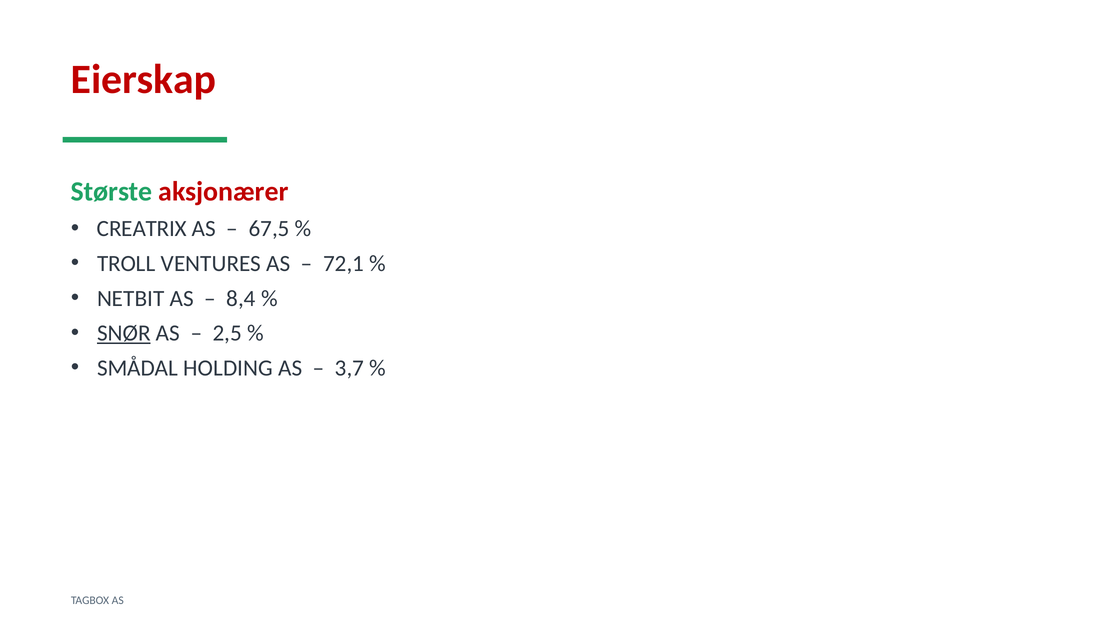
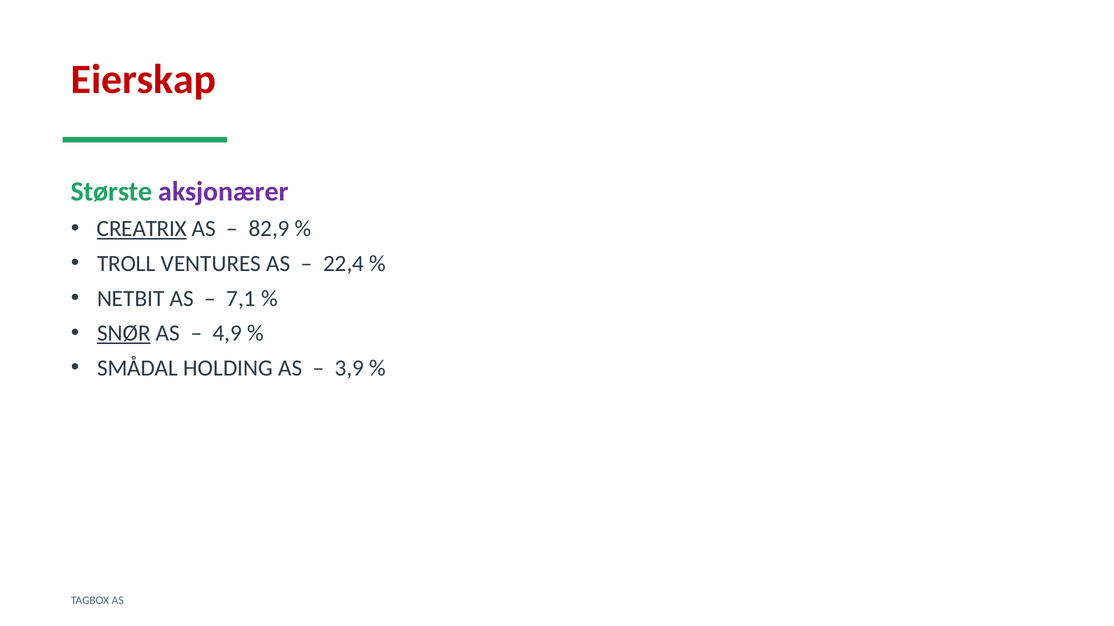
aksjonærer colour: red -> purple (223, 192)
CREATRIX underline: none -> present (142, 229)
67,5: 67,5 -> 82,9 (269, 229)
72,1: 72,1 -> 22,4 (344, 264)
8,4: 8,4 -> 7,1 (241, 299)
2,5: 2,5 -> 4,9 (227, 334)
3,7: 3,7 -> 3,9 (349, 368)
